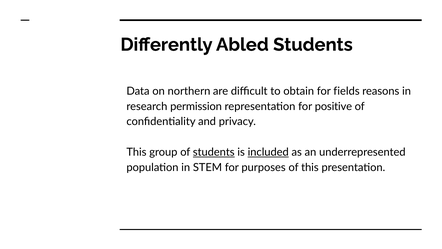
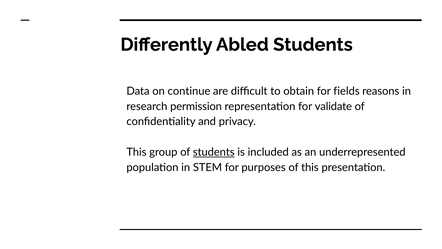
northern: northern -> continue (189, 91)
positive: positive -> validate (333, 106)
included underline: present -> none (268, 152)
